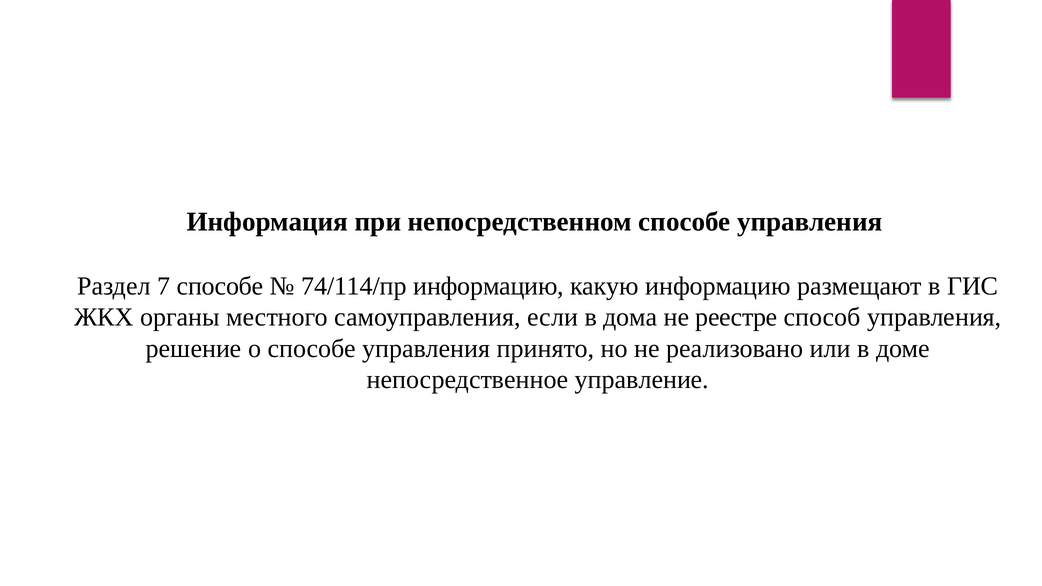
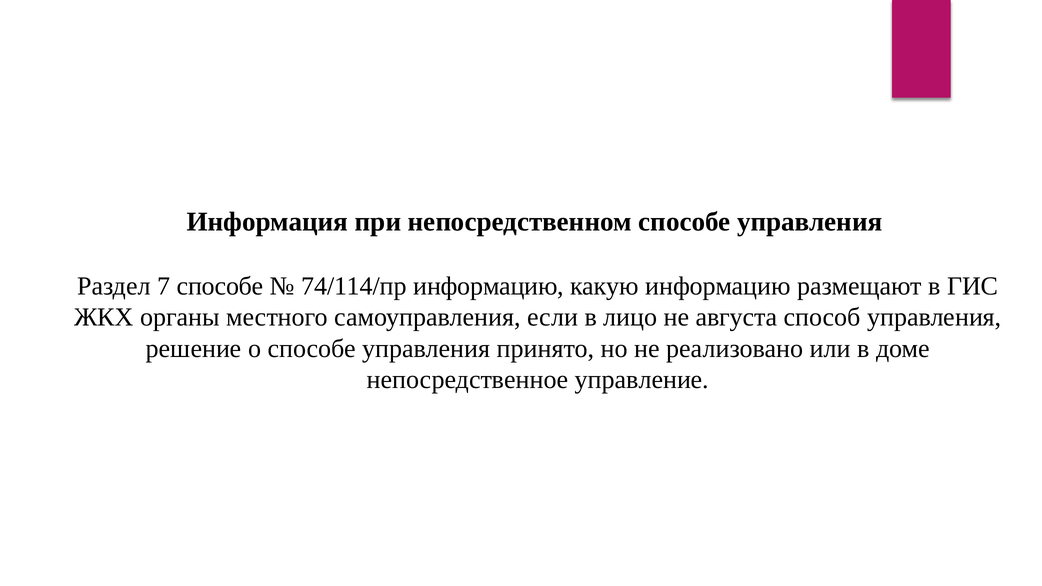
дома: дома -> лицо (630, 317)
реестре: реестре -> августа (736, 317)
